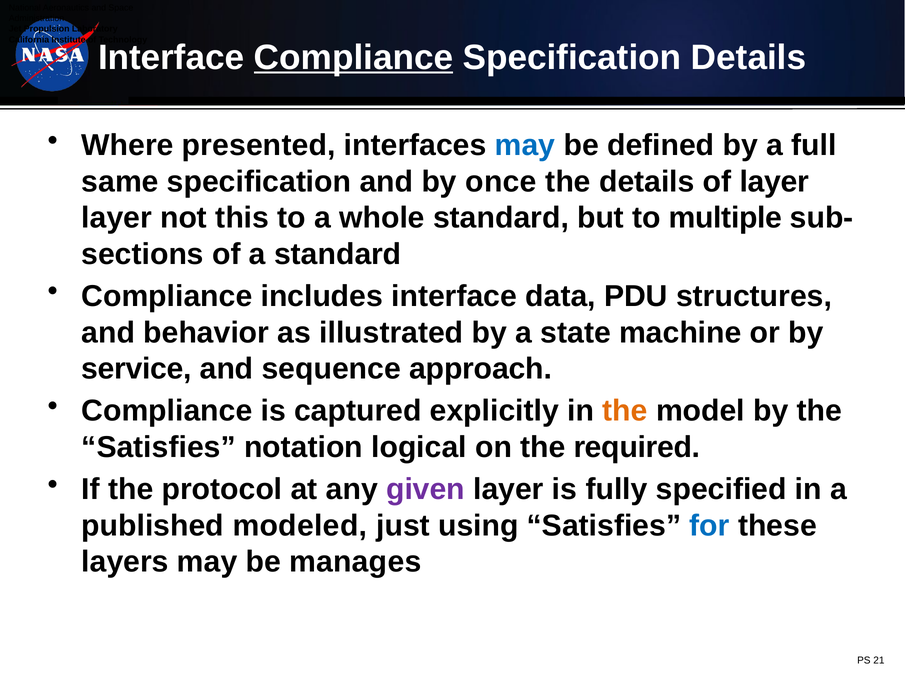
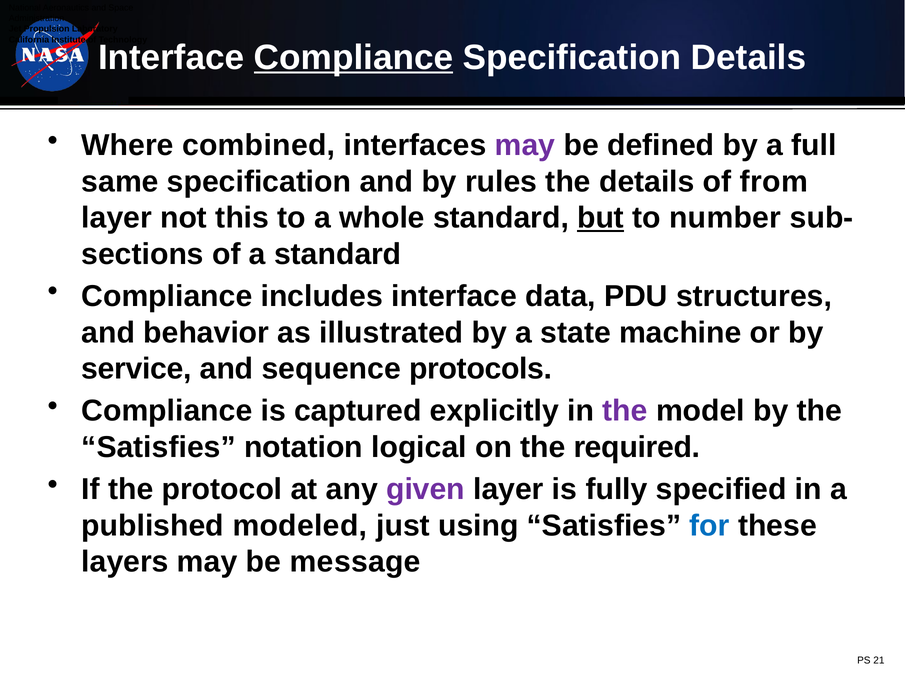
presented: presented -> combined (259, 145)
may colour: blue -> purple (525, 145)
once: once -> rules (501, 182)
of layer: layer -> from (774, 182)
but underline: none -> present (601, 218)
multiple: multiple -> number (725, 218)
approach: approach -> protocols (481, 369)
the colour: orange -> purple (625, 411)
manages: manages -> message (355, 562)
